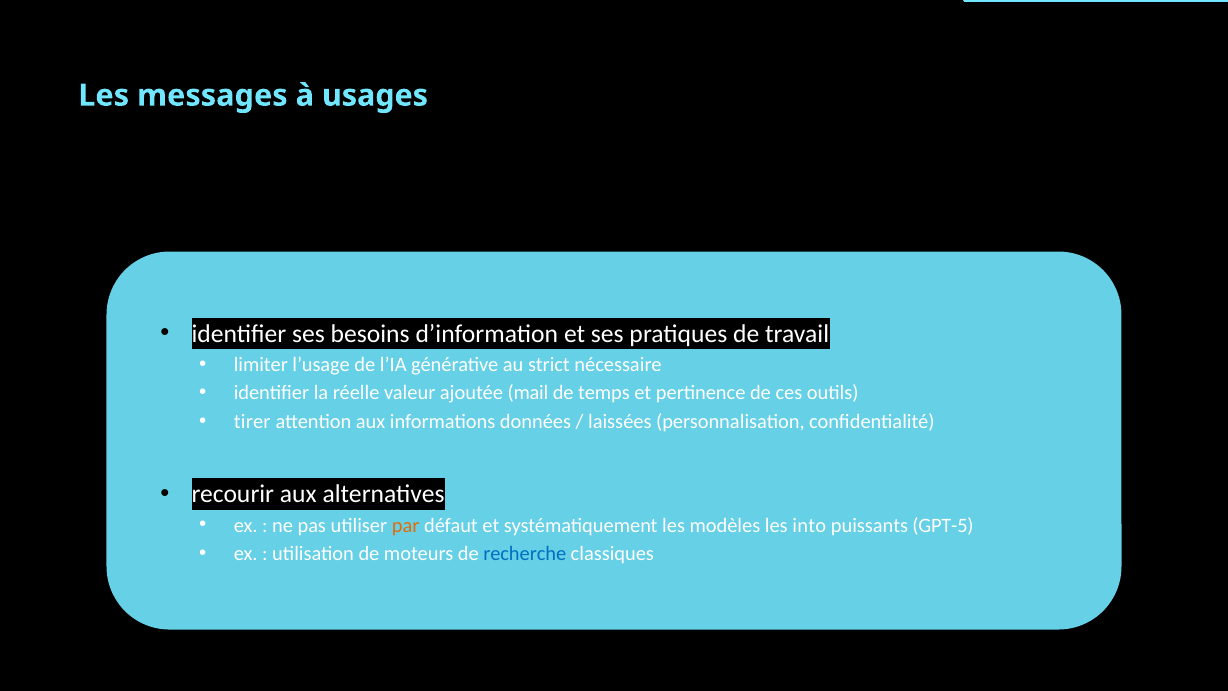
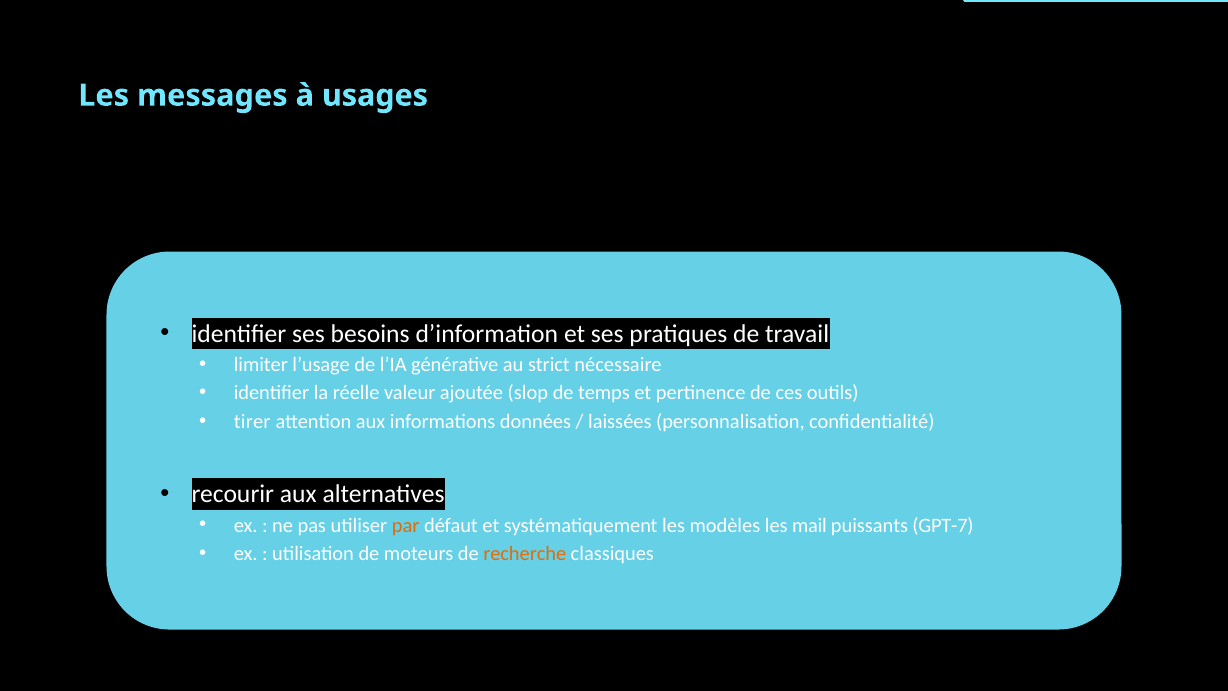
mail: mail -> slop (528, 393)
into: into -> mail (809, 525)
GPT-5: GPT-5 -> GPT-7 (943, 525)
recherche colour: blue -> orange (525, 553)
